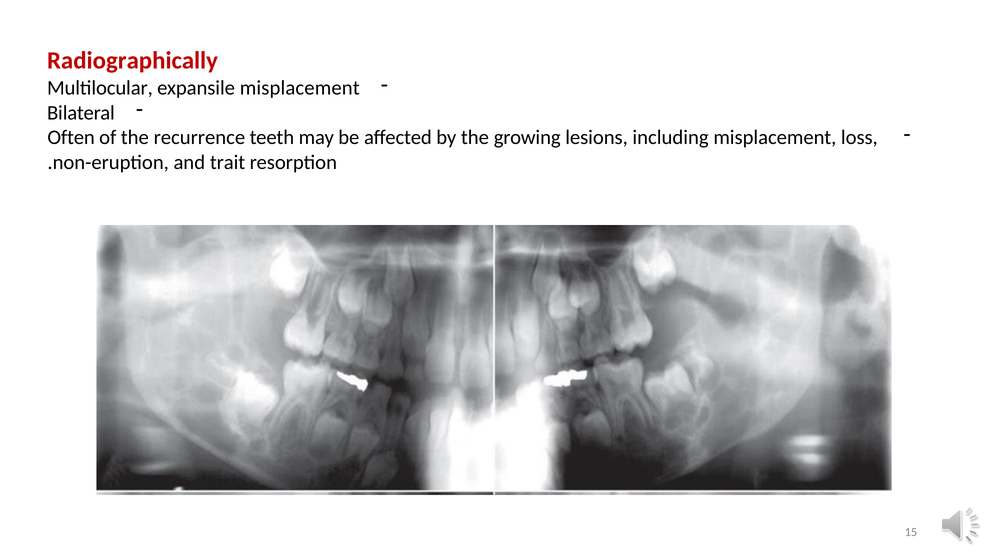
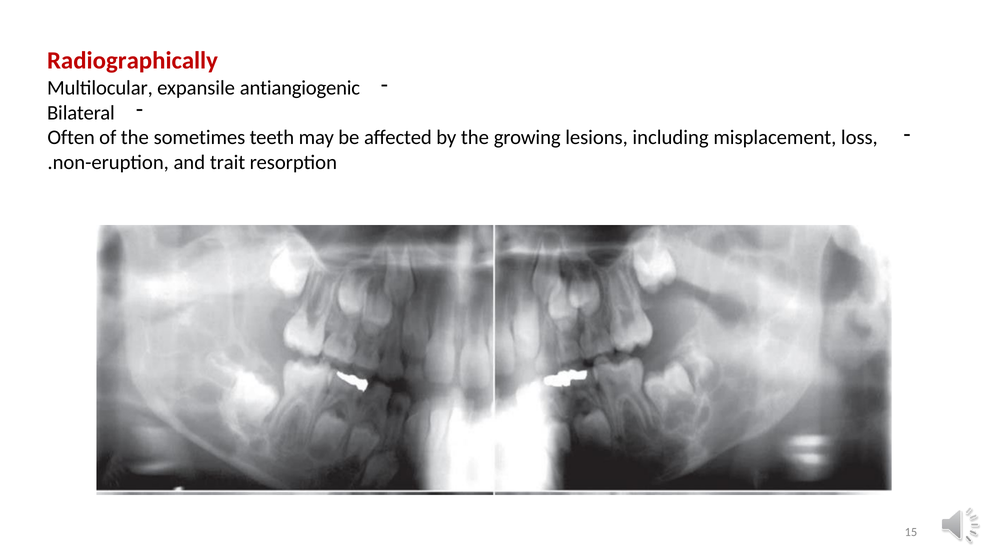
expansile misplacement: misplacement -> antiangiogenic (300, 88)
recurrence: recurrence -> sometimes (199, 138)
